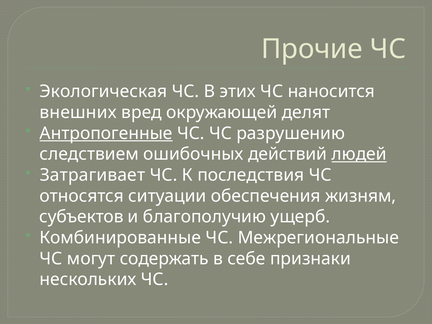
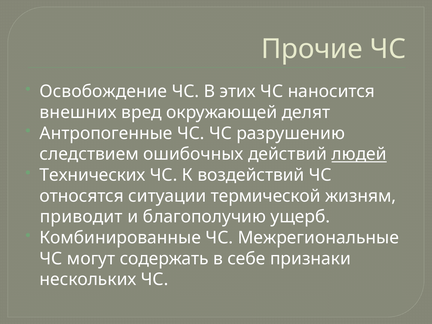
Экологическая: Экологическая -> Освобождение (103, 92)
Антропогенные underline: present -> none (106, 133)
Затрагивает: Затрагивает -> Технических (93, 175)
последствия: последствия -> воздействий (251, 175)
обеспечения: обеспечения -> термической (266, 196)
субъектов: субъектов -> приводит (81, 217)
